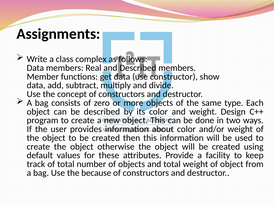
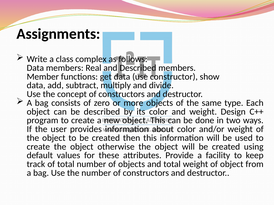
the because: because -> number (96, 173)
